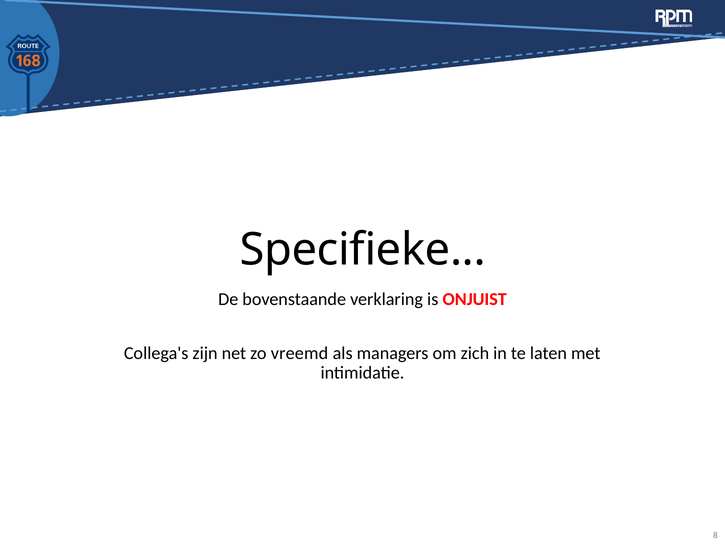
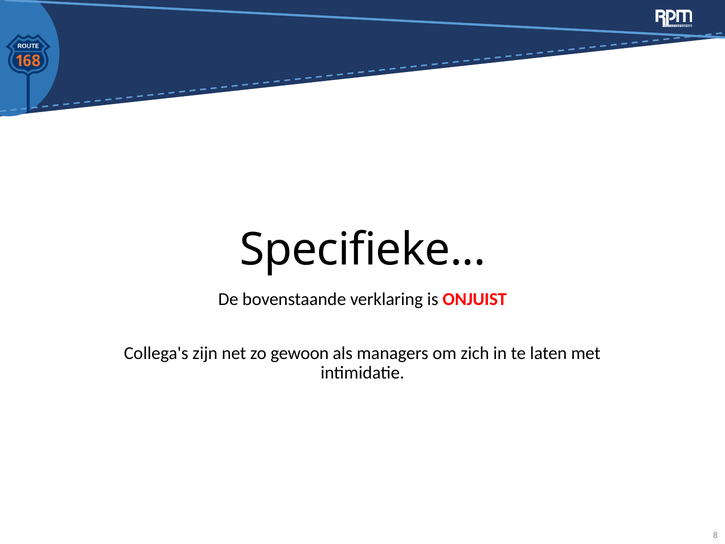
vreemd: vreemd -> gewoon (300, 353)
